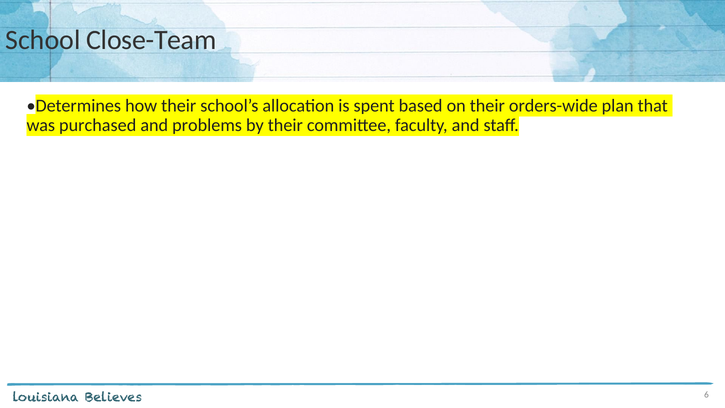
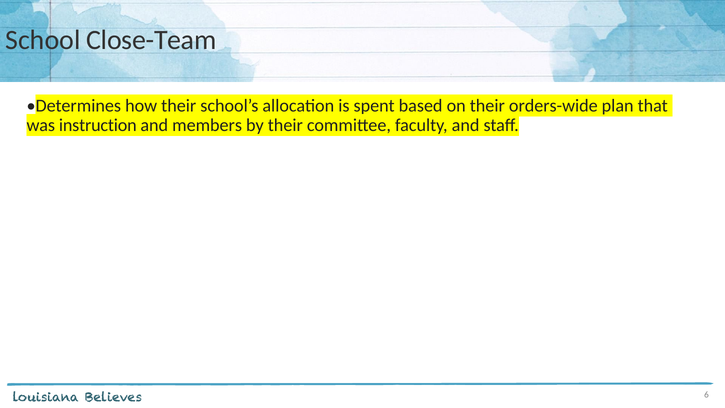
purchased: purchased -> instruction (98, 125)
problems: problems -> members (207, 125)
